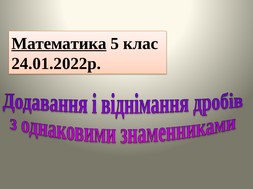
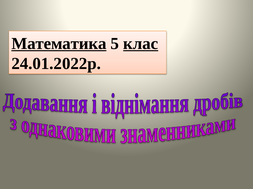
клас underline: none -> present (141, 44)
